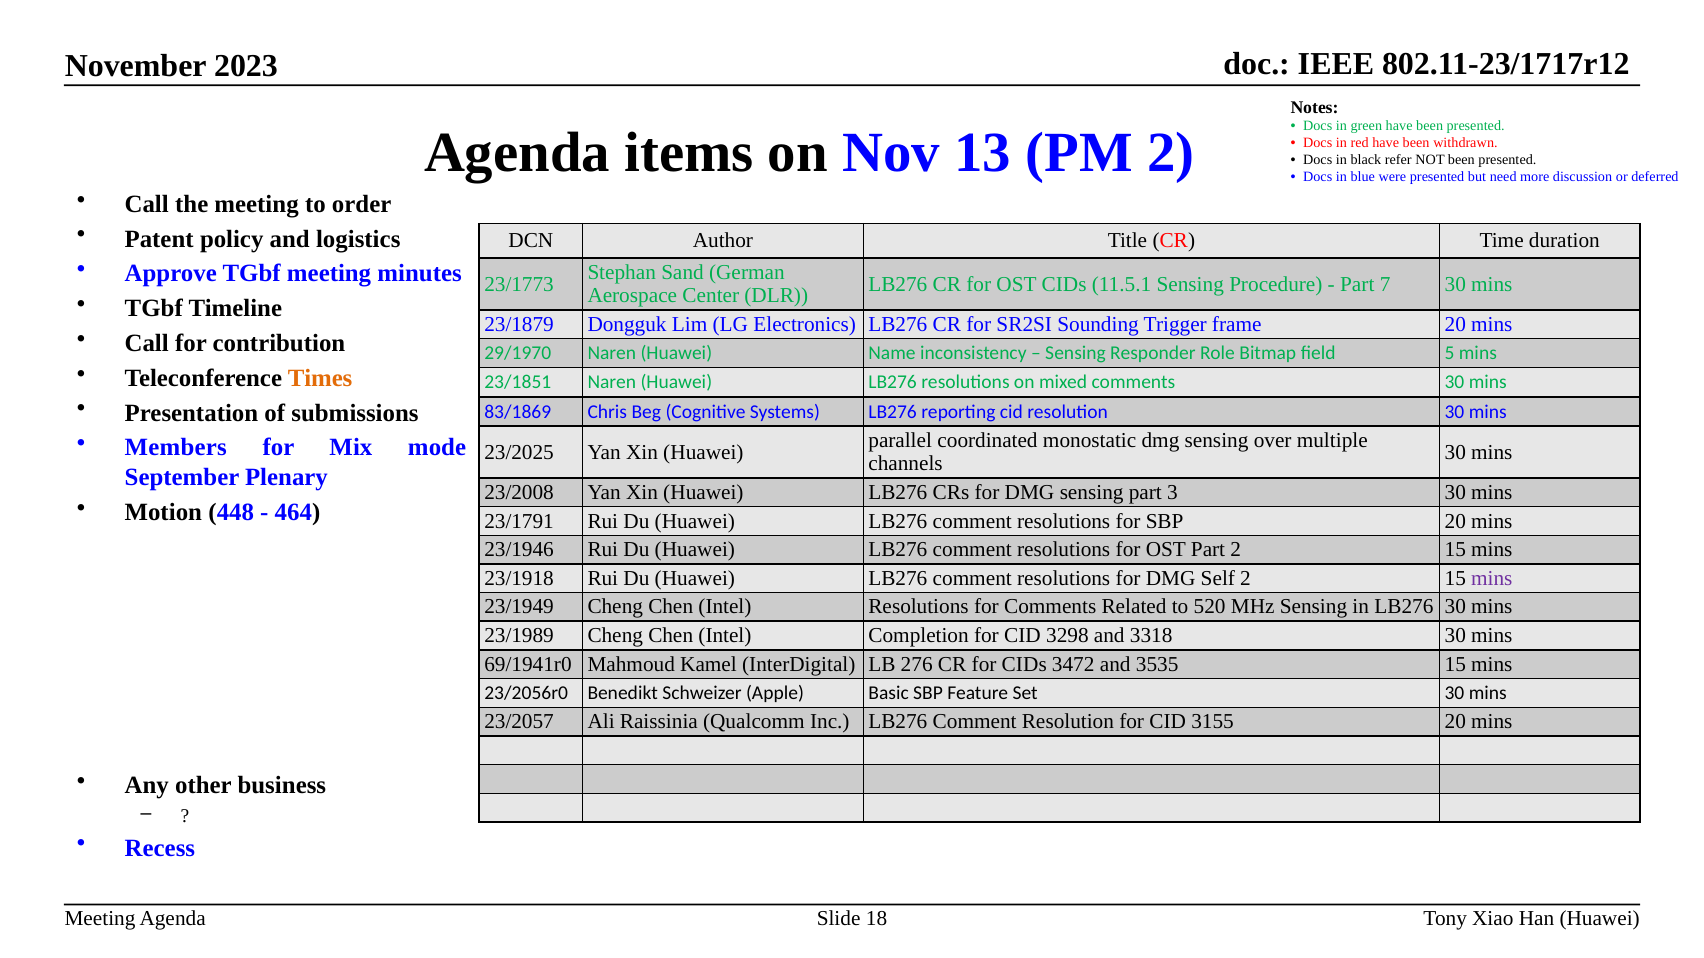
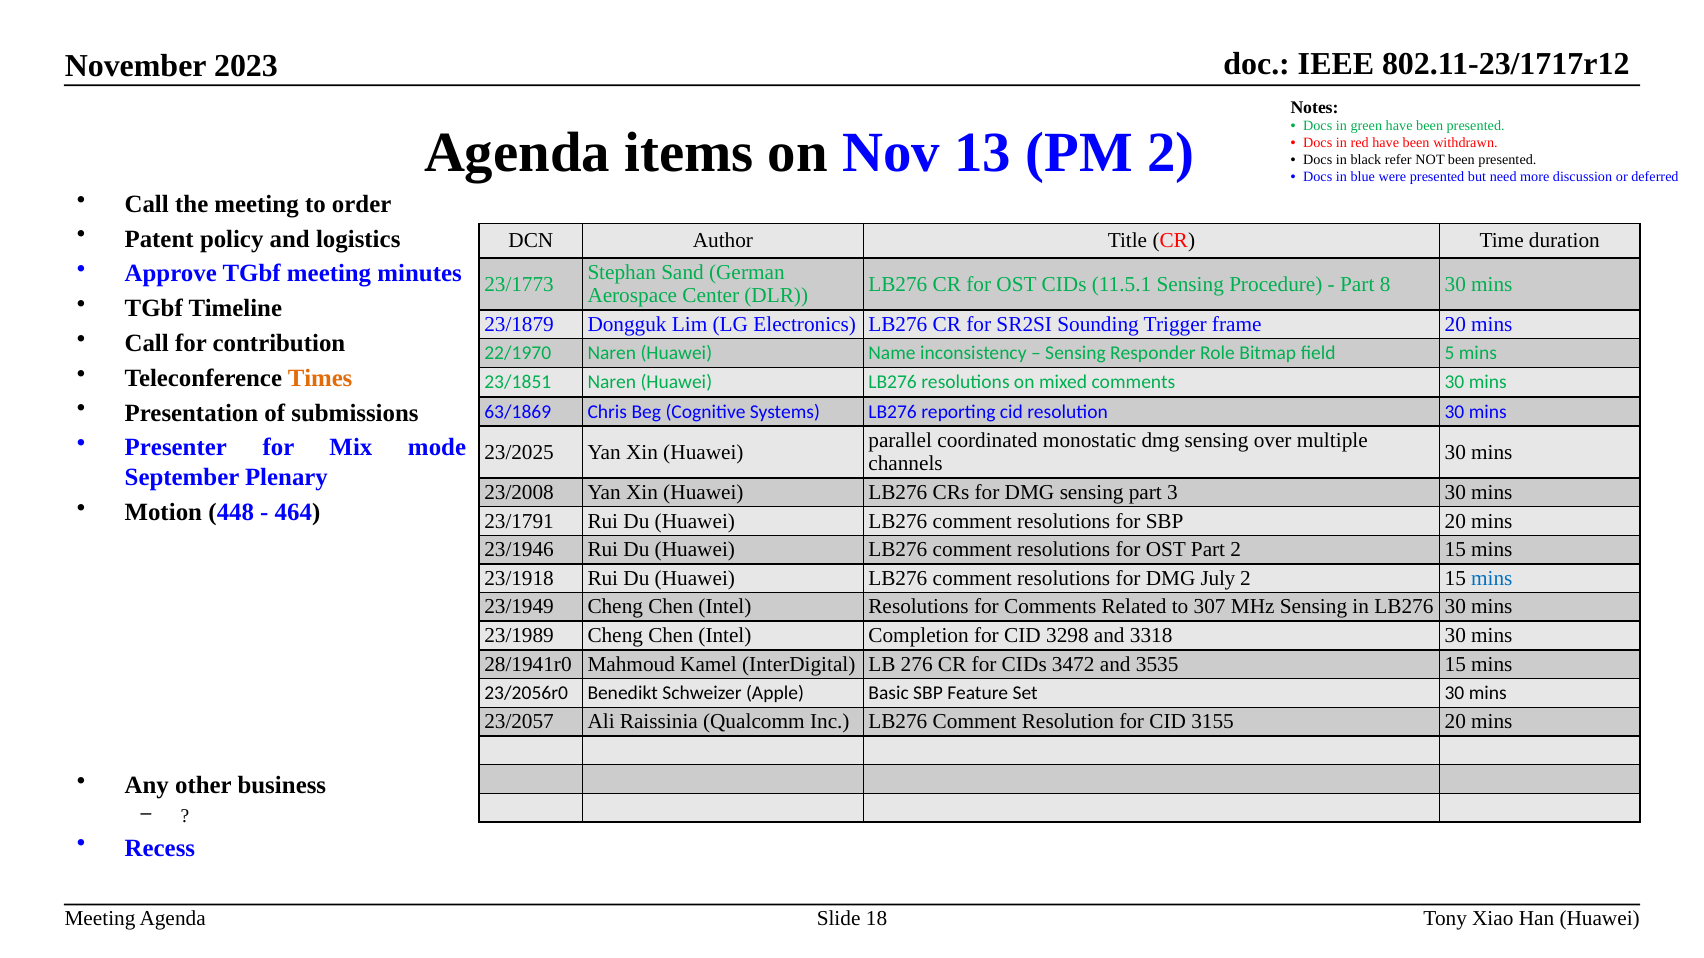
7: 7 -> 8 (1385, 284)
29/1970: 29/1970 -> 22/1970 (518, 354)
83/1869: 83/1869 -> 63/1869 (518, 412)
Members: Members -> Presenter (176, 448)
Self: Self -> July (1218, 579)
mins colour: purple -> blue (1492, 579)
520: 520 -> 307 (1210, 607)
69/1941r0: 69/1941r0 -> 28/1941r0 (528, 665)
